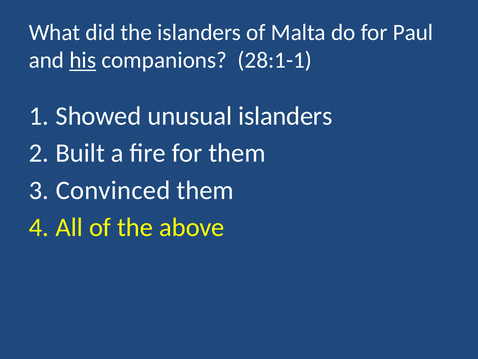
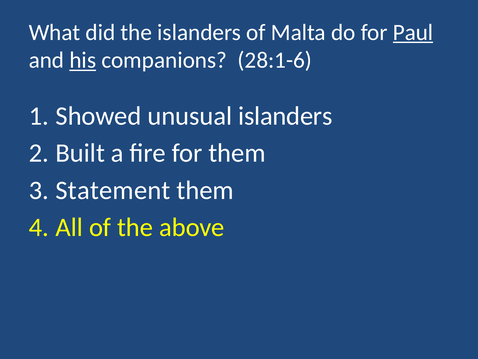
Paul underline: none -> present (413, 32)
28:1-1: 28:1-1 -> 28:1-6 (275, 60)
Convinced: Convinced -> Statement (113, 190)
